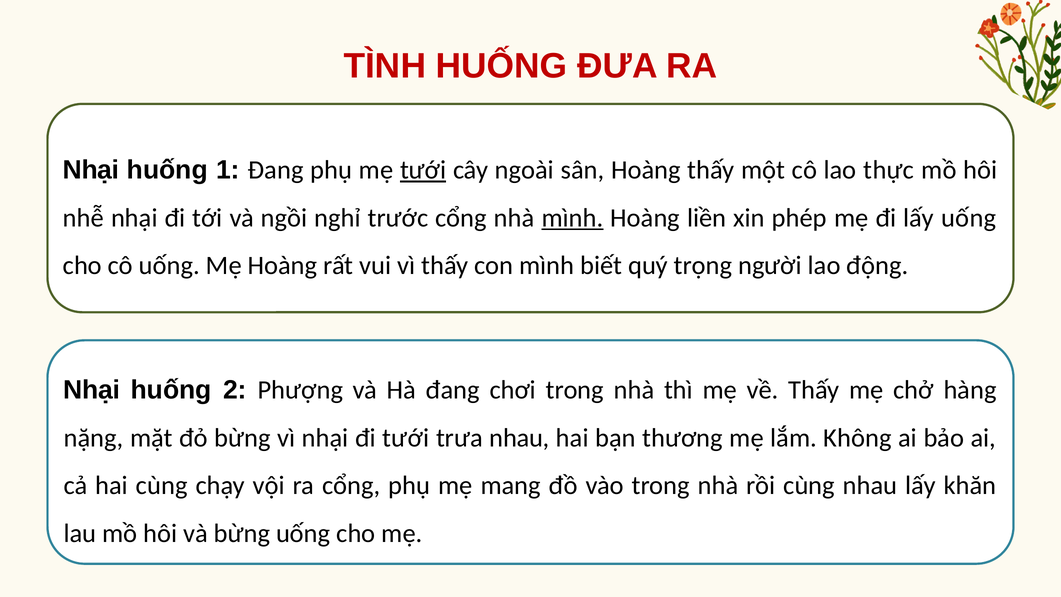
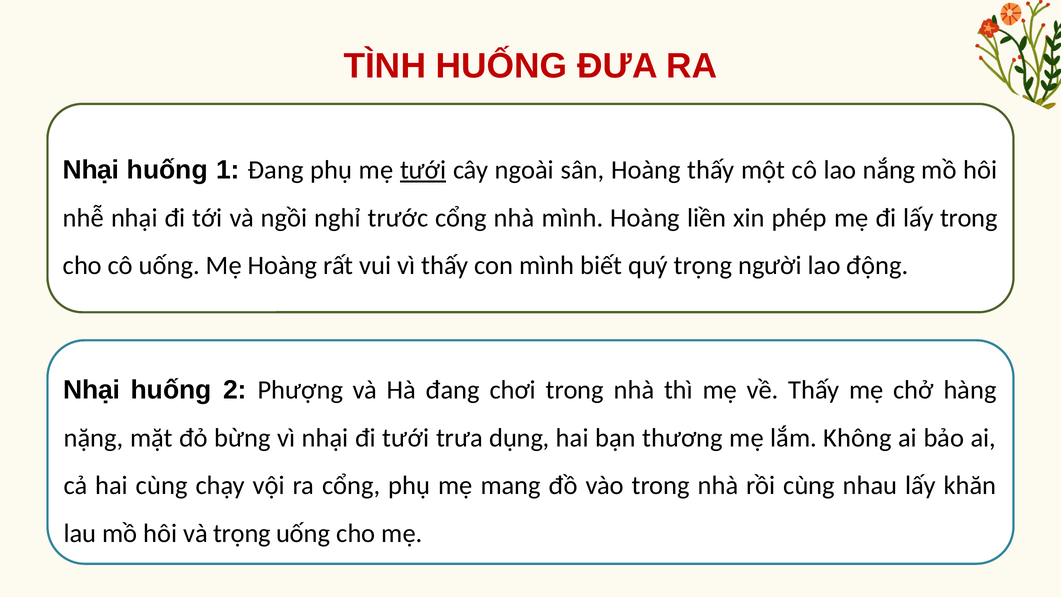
thực: thực -> nắng (889, 170)
mình underline: present -> none (572, 218)
lấy uống: uống -> trong (969, 218)
trưa nhau: nhau -> dụng (520, 438)
và bừng: bừng -> trọng (242, 533)
